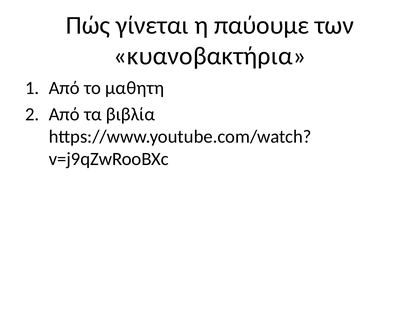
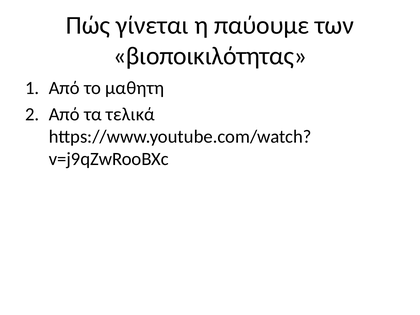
κυανοβακτήρια: κυανοβακτήρια -> βιοποικιλότητας (210, 56)
βιβλία: βιβλία -> τελικά (130, 114)
